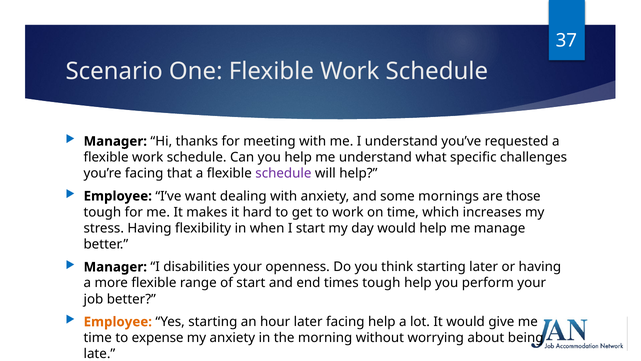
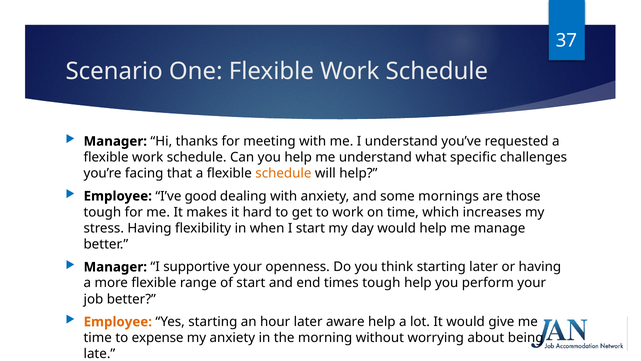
schedule colour: purple -> orange (283, 173)
want: want -> good (201, 196)
disabilities: disabilities -> supportive (197, 267)
later facing: facing -> aware (345, 321)
